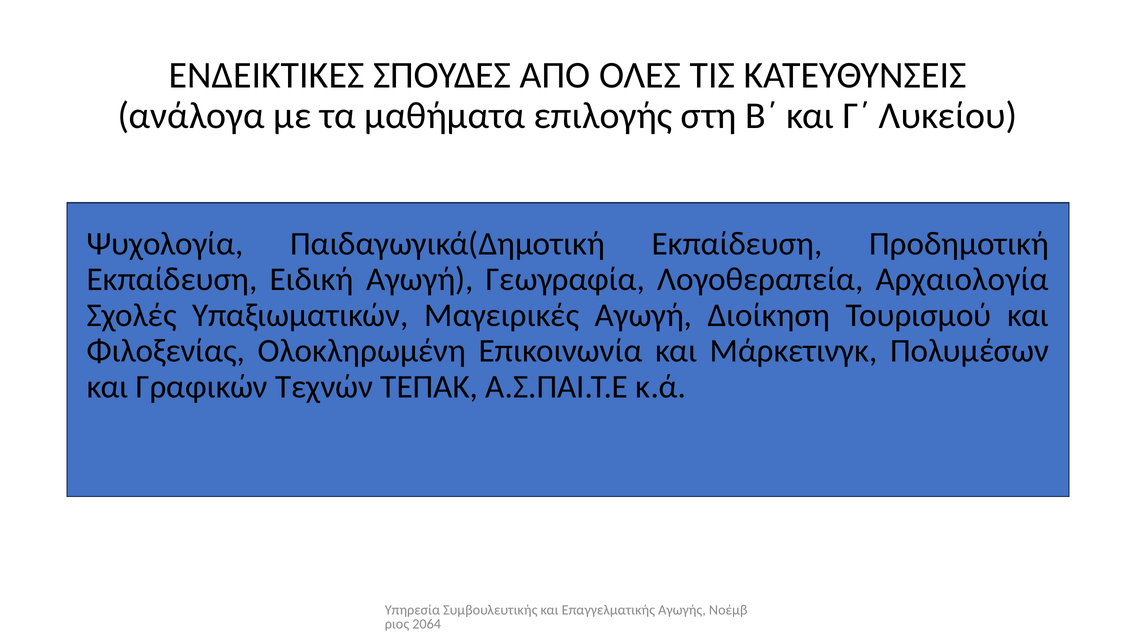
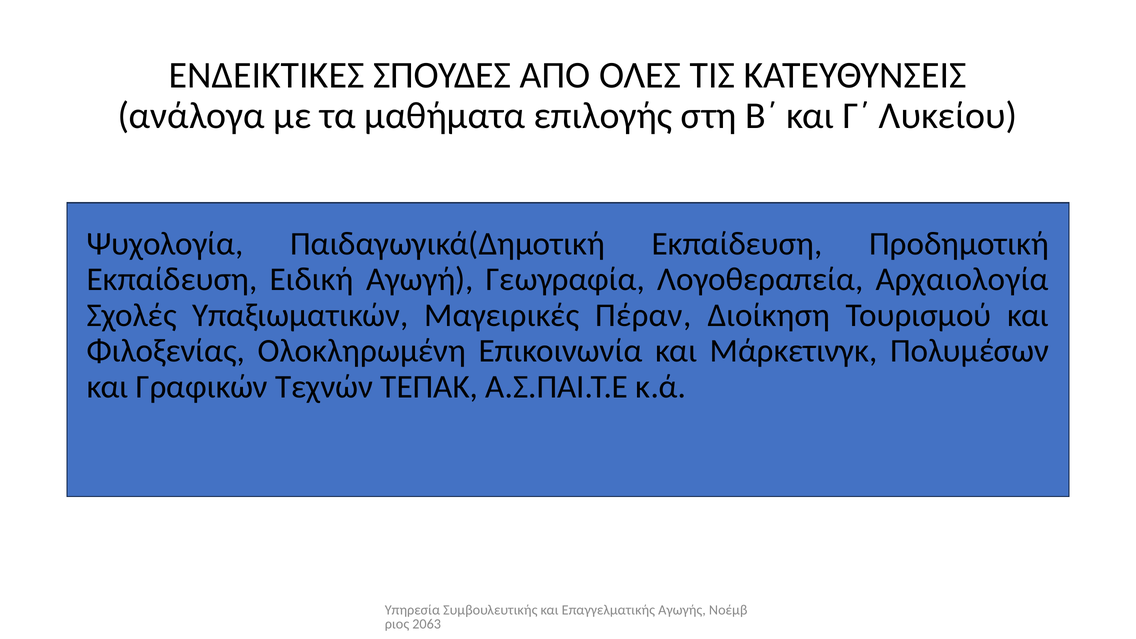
Μαγειρικές Αγωγή: Αγωγή -> Πέραν (643, 315)
2064: 2064 -> 2063 (427, 624)
